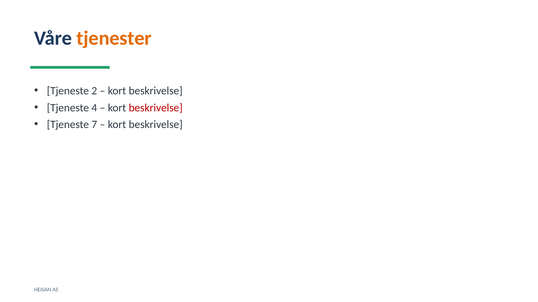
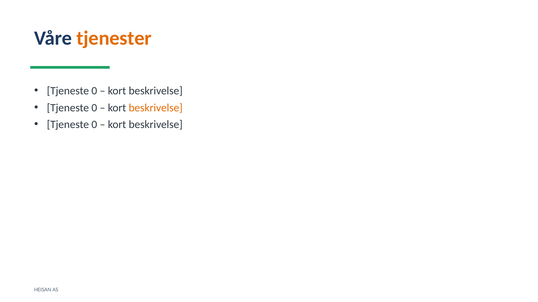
2: 2 -> 0 (94, 91)
4: 4 -> 0 (94, 108)
beskrivelse colour: red -> orange (156, 108)
7: 7 -> 0 (94, 125)
